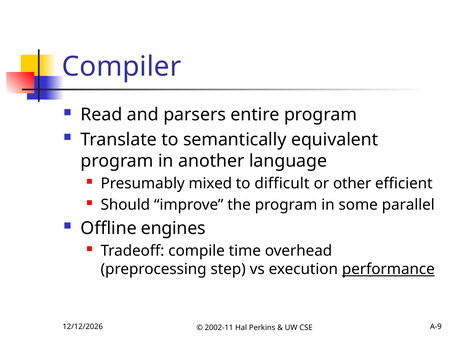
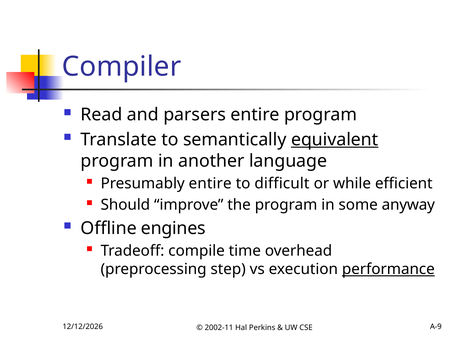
equivalent underline: none -> present (335, 140)
Presumably mixed: mixed -> entire (210, 184)
other: other -> while (352, 184)
parallel: parallel -> anyway (408, 205)
